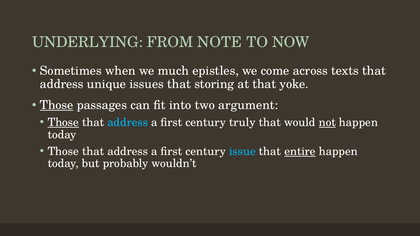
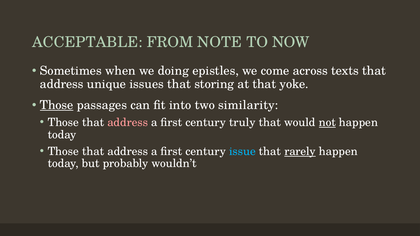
UNDERLYING: UNDERLYING -> ACCEPTABLE (87, 42)
much: much -> doing (173, 71)
argument: argument -> similarity (248, 105)
Those underline: present -> none (63, 122)
address colour: light blue -> pink (128, 122)
entire: entire -> rarely (300, 151)
